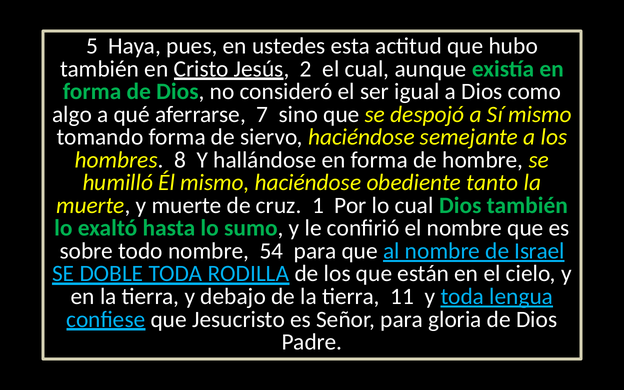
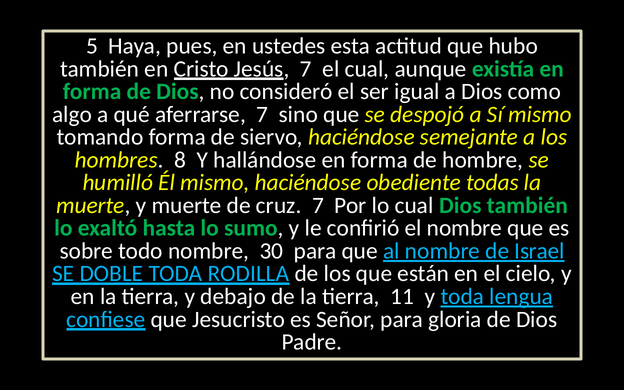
Jesús 2: 2 -> 7 (306, 69)
tanto: tanto -> todas (492, 183)
cruz 1: 1 -> 7 (318, 205)
54: 54 -> 30 (271, 251)
